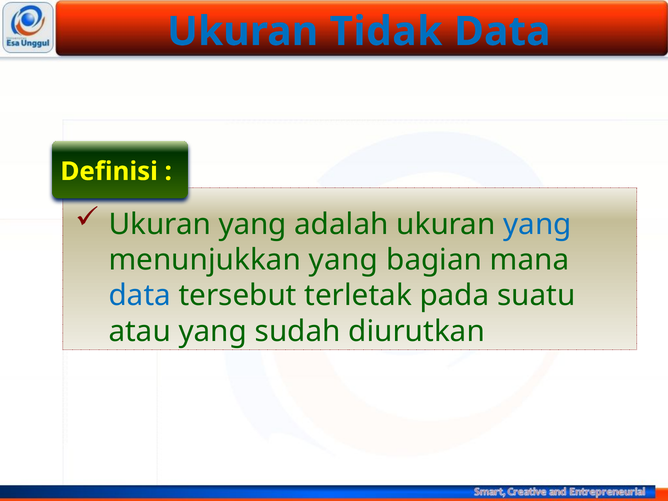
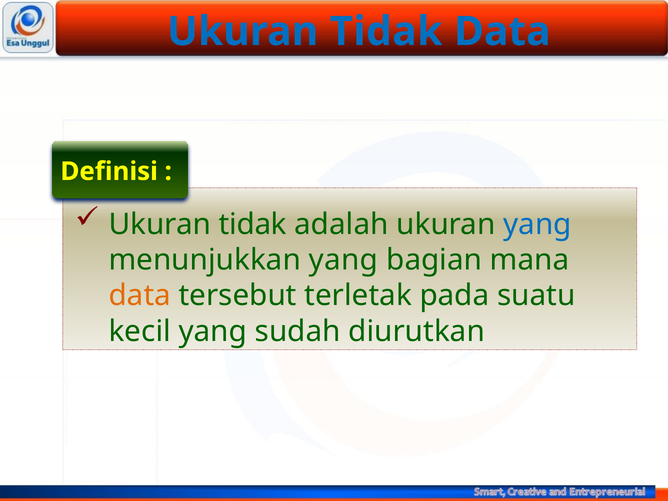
yang: yang -> tidak (253, 224)
data colour: blue -> orange (140, 296)
atau: atau -> kecil (140, 331)
